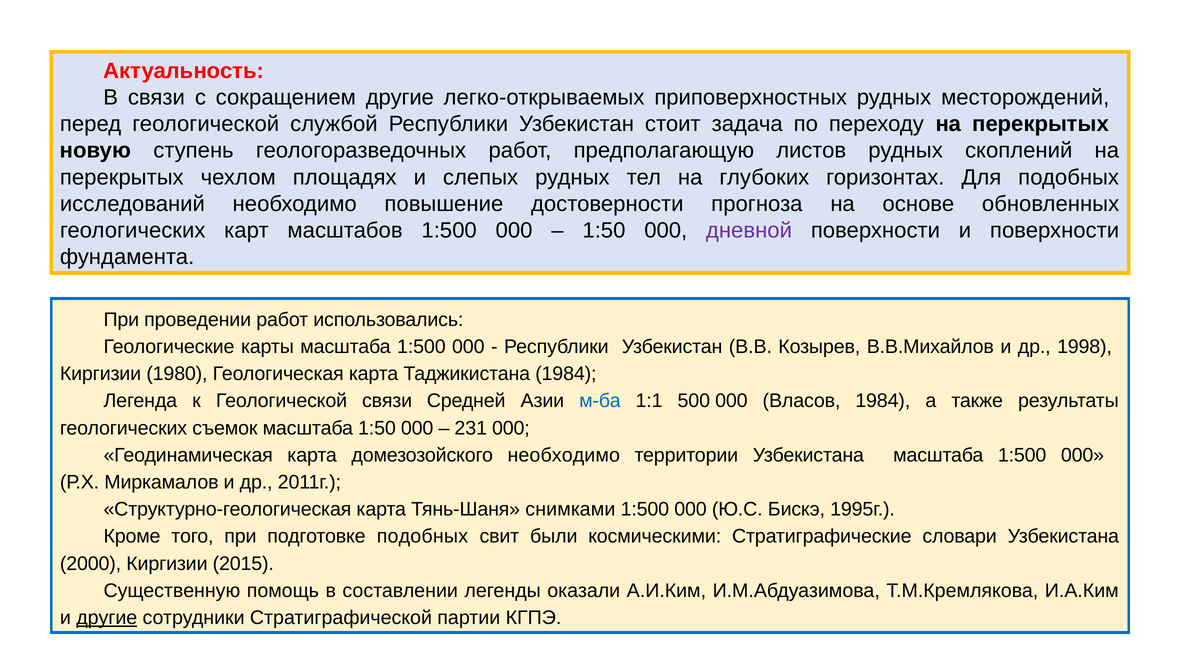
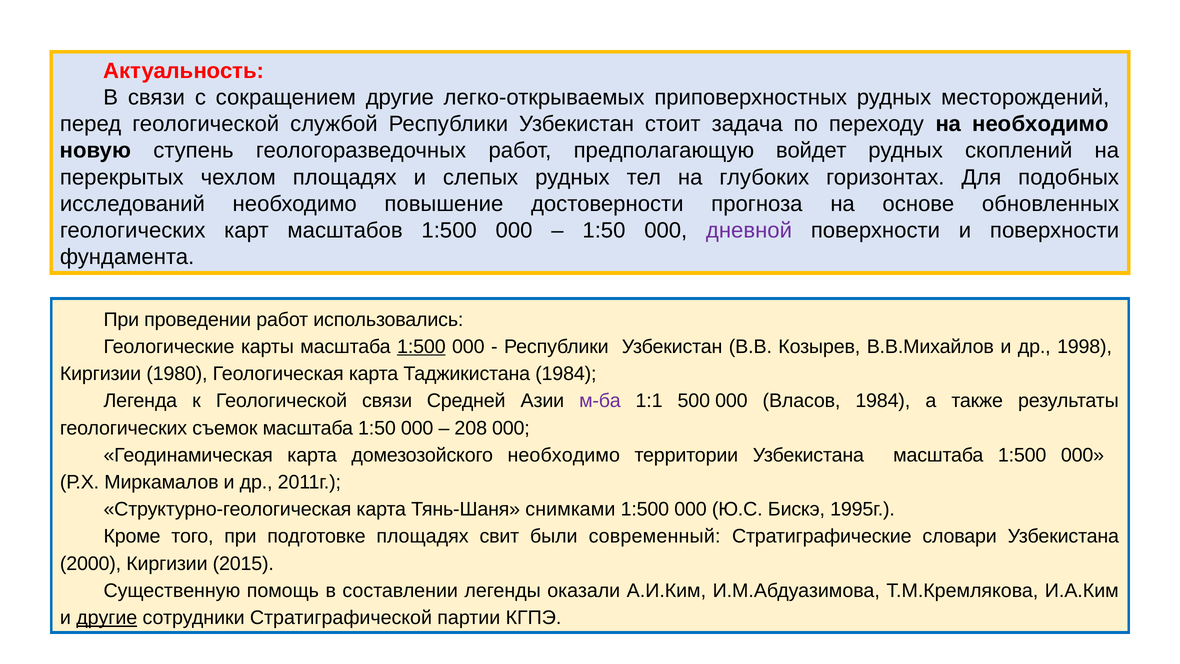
переходу на перекрытых: перекрытых -> необходимо (1040, 124)
листов: листов -> войдет (811, 151)
1:500 underline: none -> present (421, 347)
м-ба colour: blue -> purple (600, 401)
231: 231 -> 208 (471, 428)
подготовке подобных: подобных -> площадях (423, 536)
космическими: космическими -> современный (655, 536)
